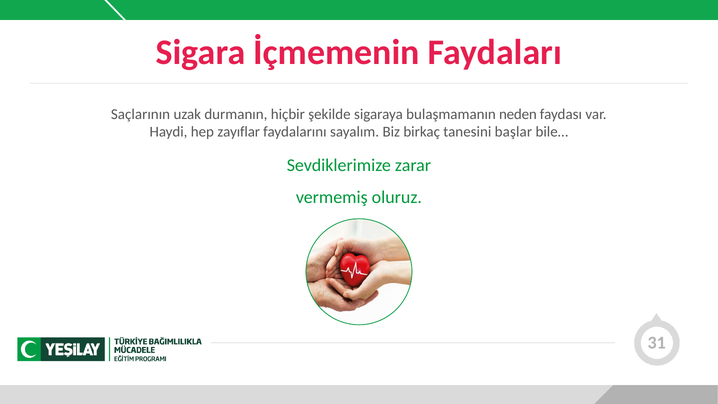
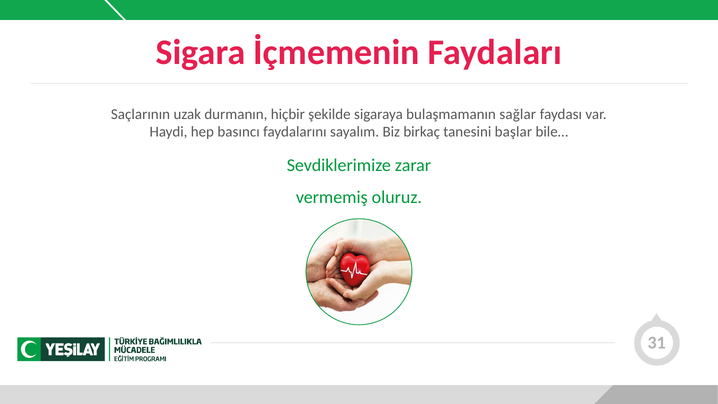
neden: neden -> sağlar (518, 114)
zayıflar: zayıflar -> basıncı (239, 132)
